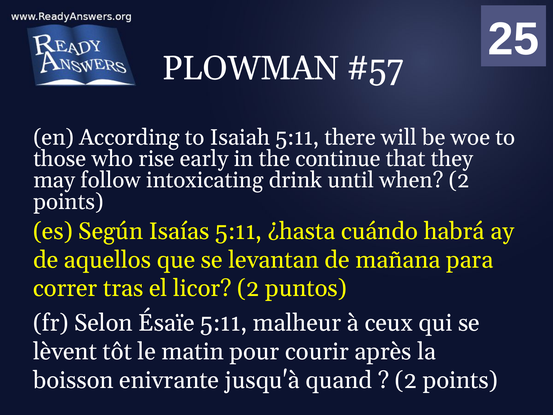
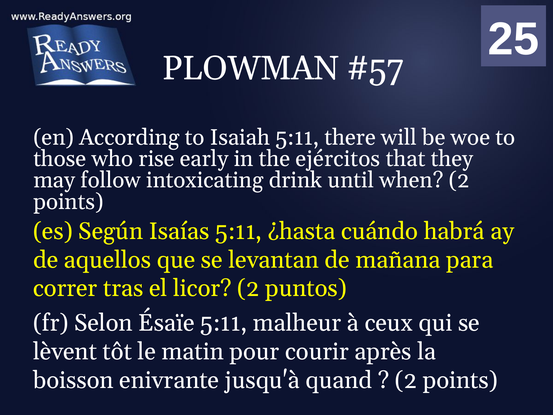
continue: continue -> ejércitos (338, 159)
